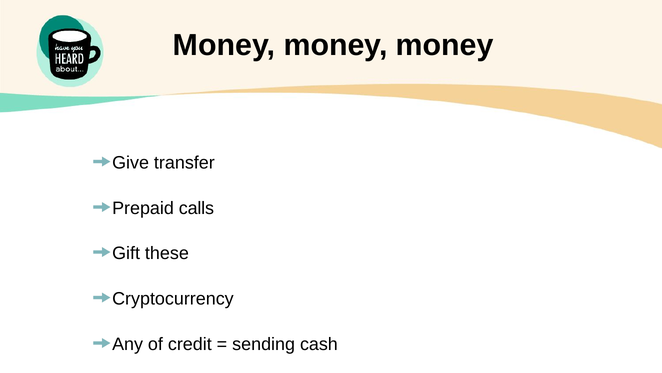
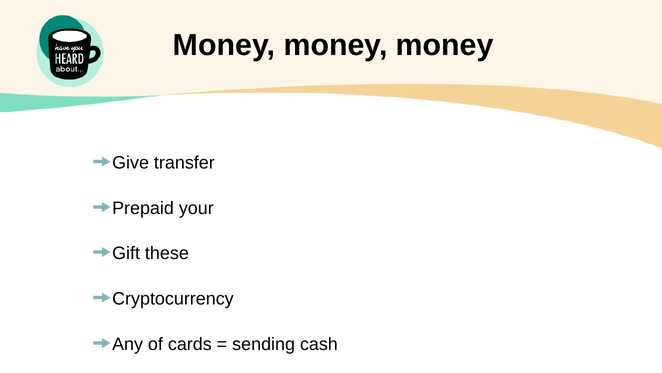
calls: calls -> your (196, 208)
credit: credit -> cards (190, 344)
